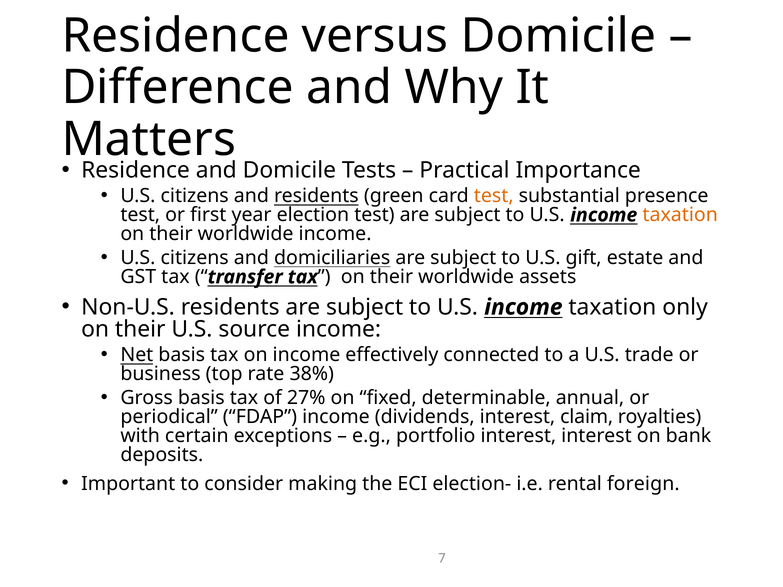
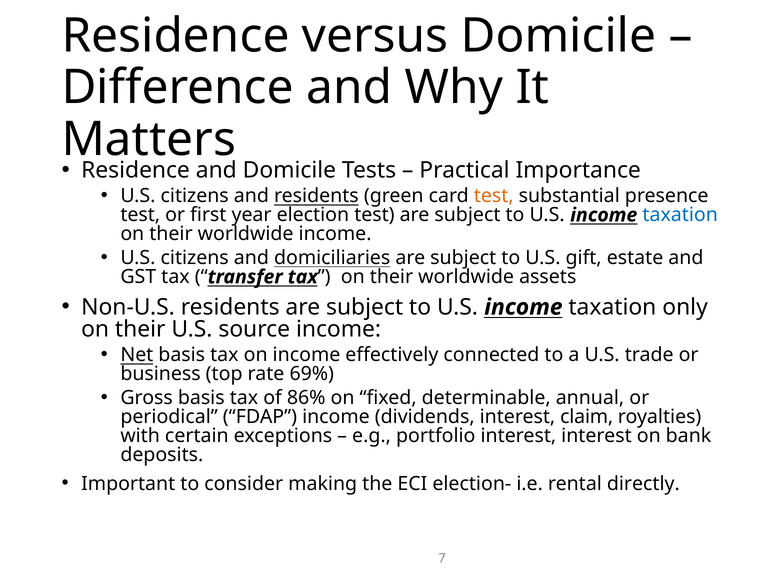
taxation colour: orange -> blue (680, 215)
38%: 38% -> 69% (312, 374)
27%: 27% -> 86% (306, 398)
foreign: foreign -> directly (643, 484)
